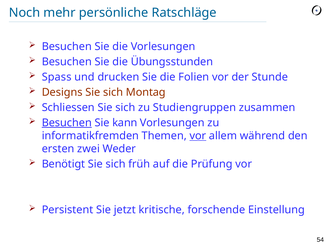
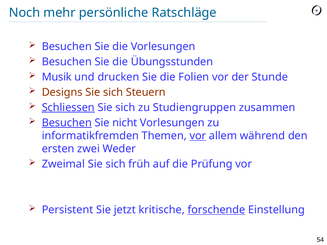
Spass: Spass -> Musik (57, 77)
Montag: Montag -> Steuern (146, 92)
Schliessen underline: none -> present (68, 108)
kann: kann -> nicht (125, 123)
Benötigt: Benötigt -> Zweimal (63, 164)
forschende underline: none -> present (216, 210)
